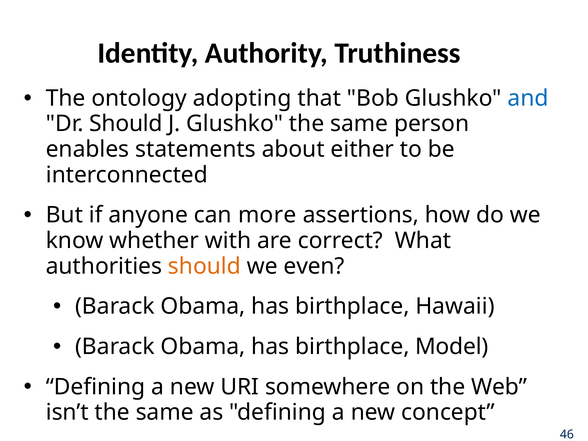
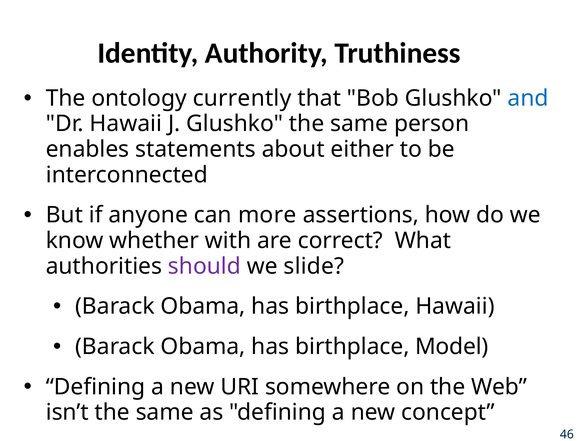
adopting: adopting -> currently (242, 98)
Dr Should: Should -> Hawaii (126, 124)
should colour: orange -> purple (204, 266)
even: even -> slide (314, 266)
